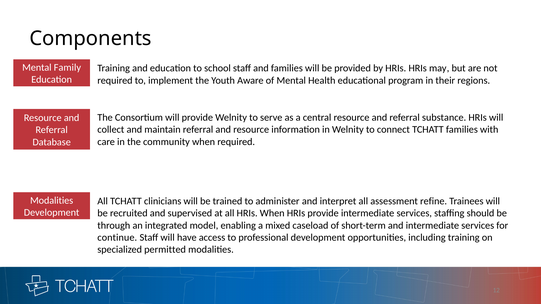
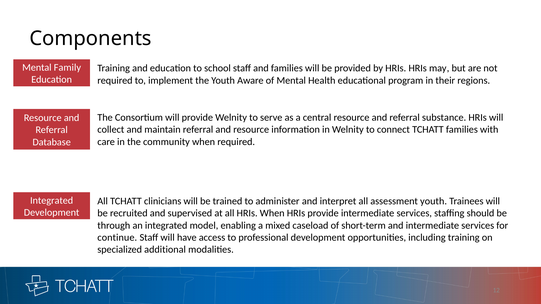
Modalities: Modalities -> Integrated (52, 201)
assessment refine: refine -> youth (434, 201)
permitted: permitted -> additional (165, 250)
